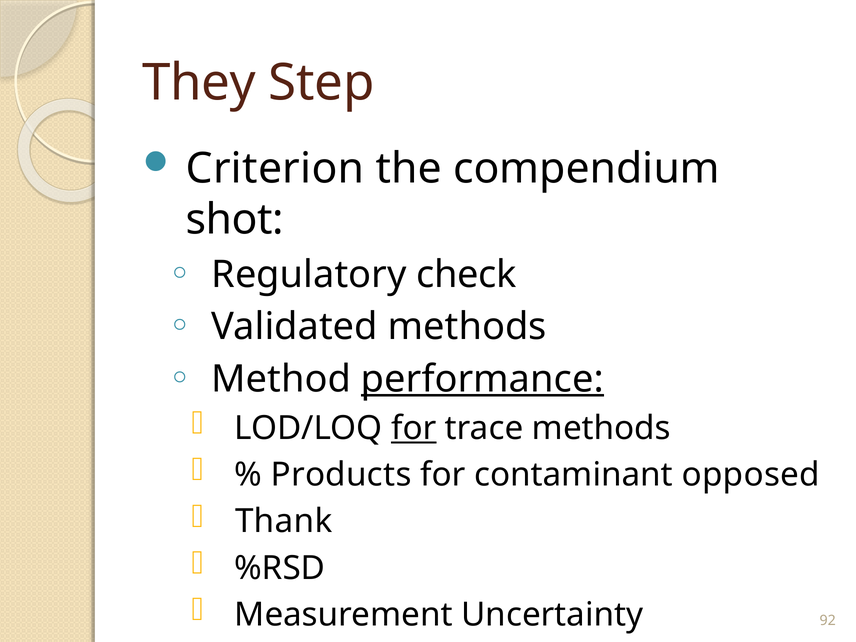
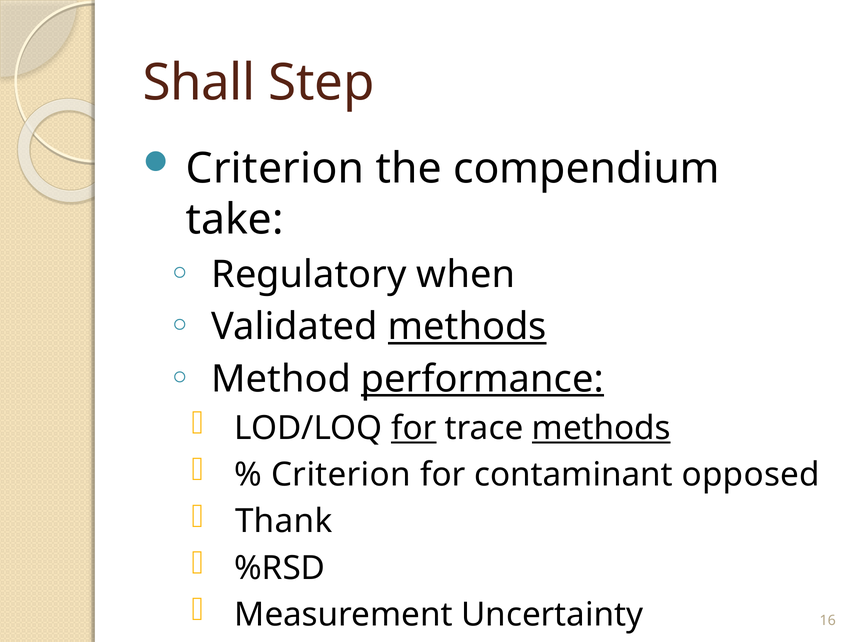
They: They -> Shall (199, 83)
shot: shot -> take (235, 220)
check: check -> when (466, 275)
methods underline: none -> present (467, 327)
methods underline: none -> present (601, 428)
Products: Products -> Criterion (341, 475)
92: 92 -> 16 (828, 621)
